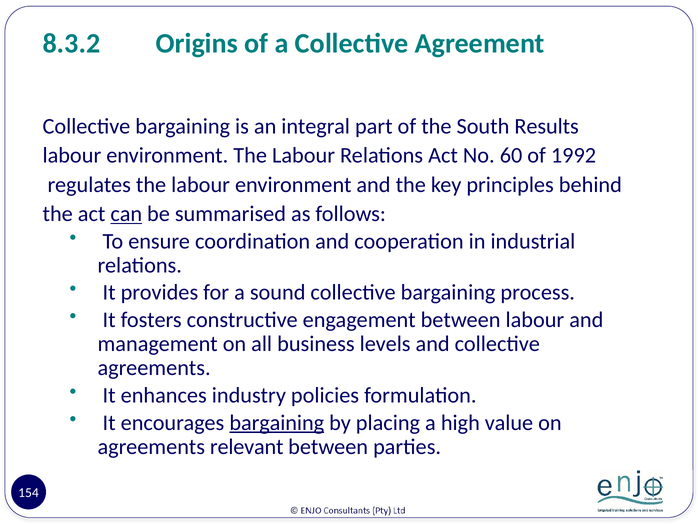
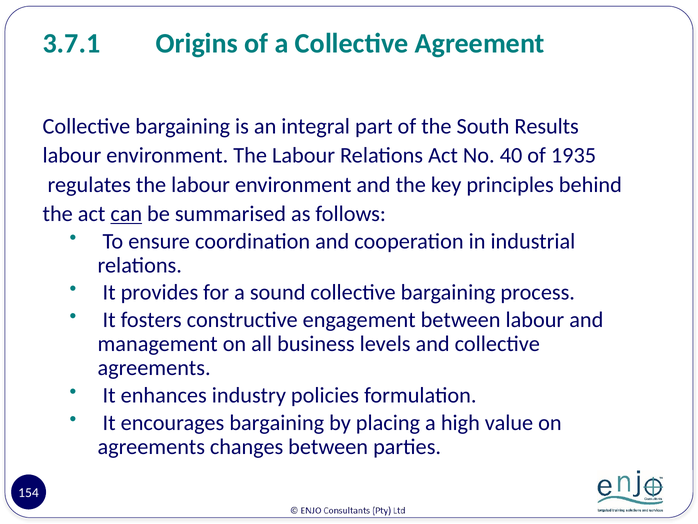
8.3.2: 8.3.2 -> 3.7.1 (71, 43)
60: 60 -> 40 (511, 155)
1992: 1992 -> 1935 (574, 155)
bargaining underline: present -> none (277, 422)
relevant: relevant -> changes (247, 446)
